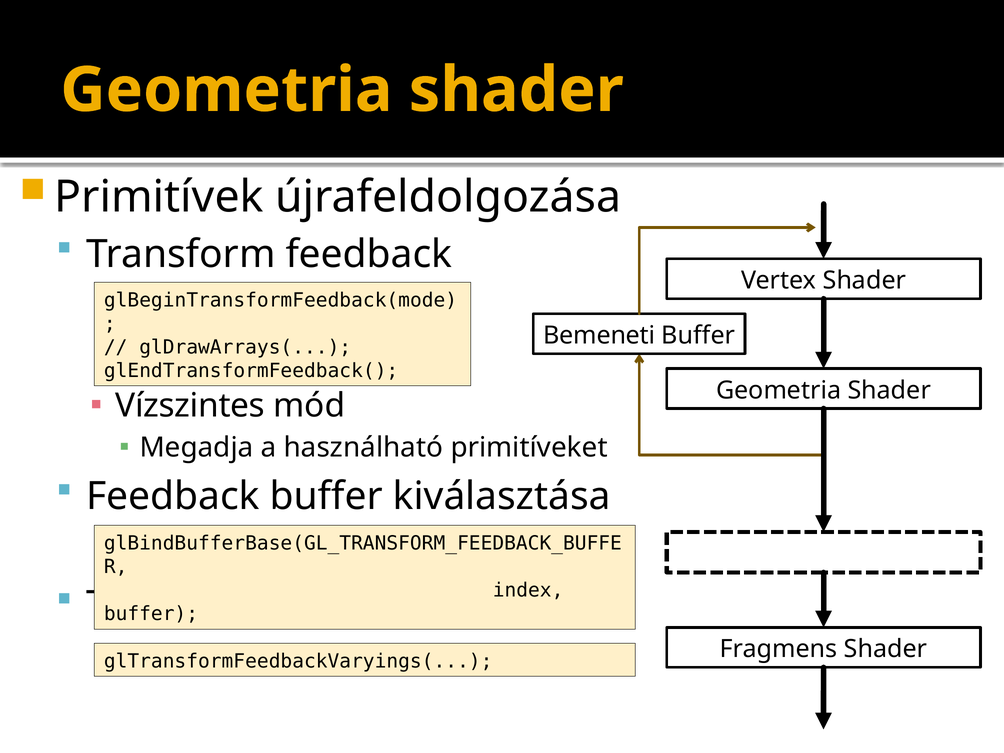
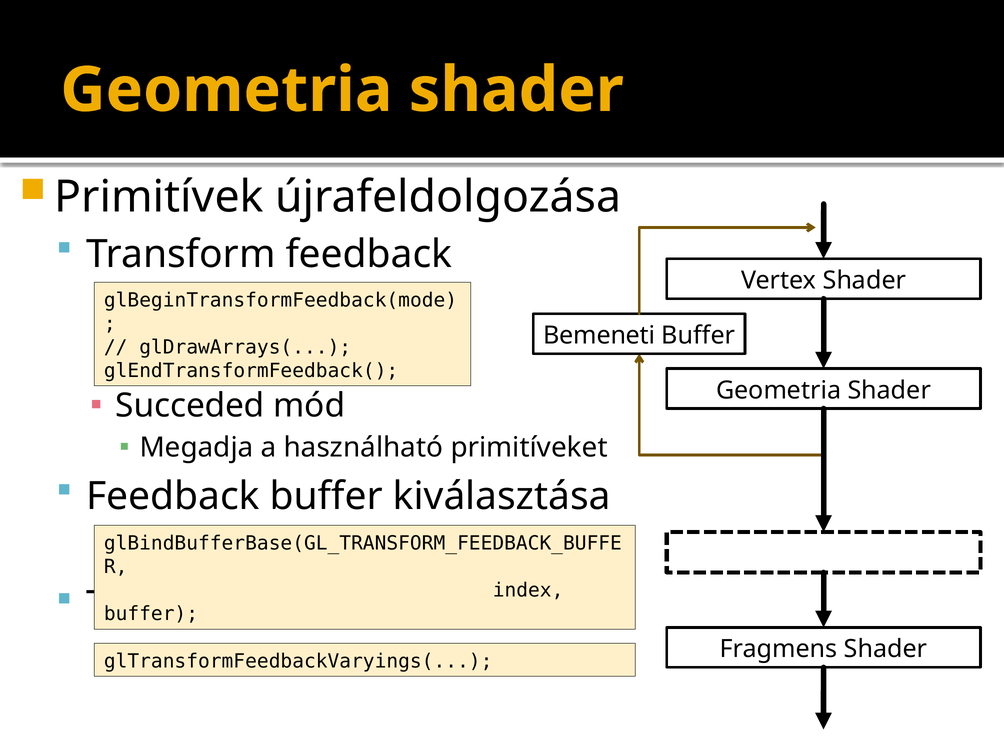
Vízszintes: Vízszintes -> Succeded (190, 406)
